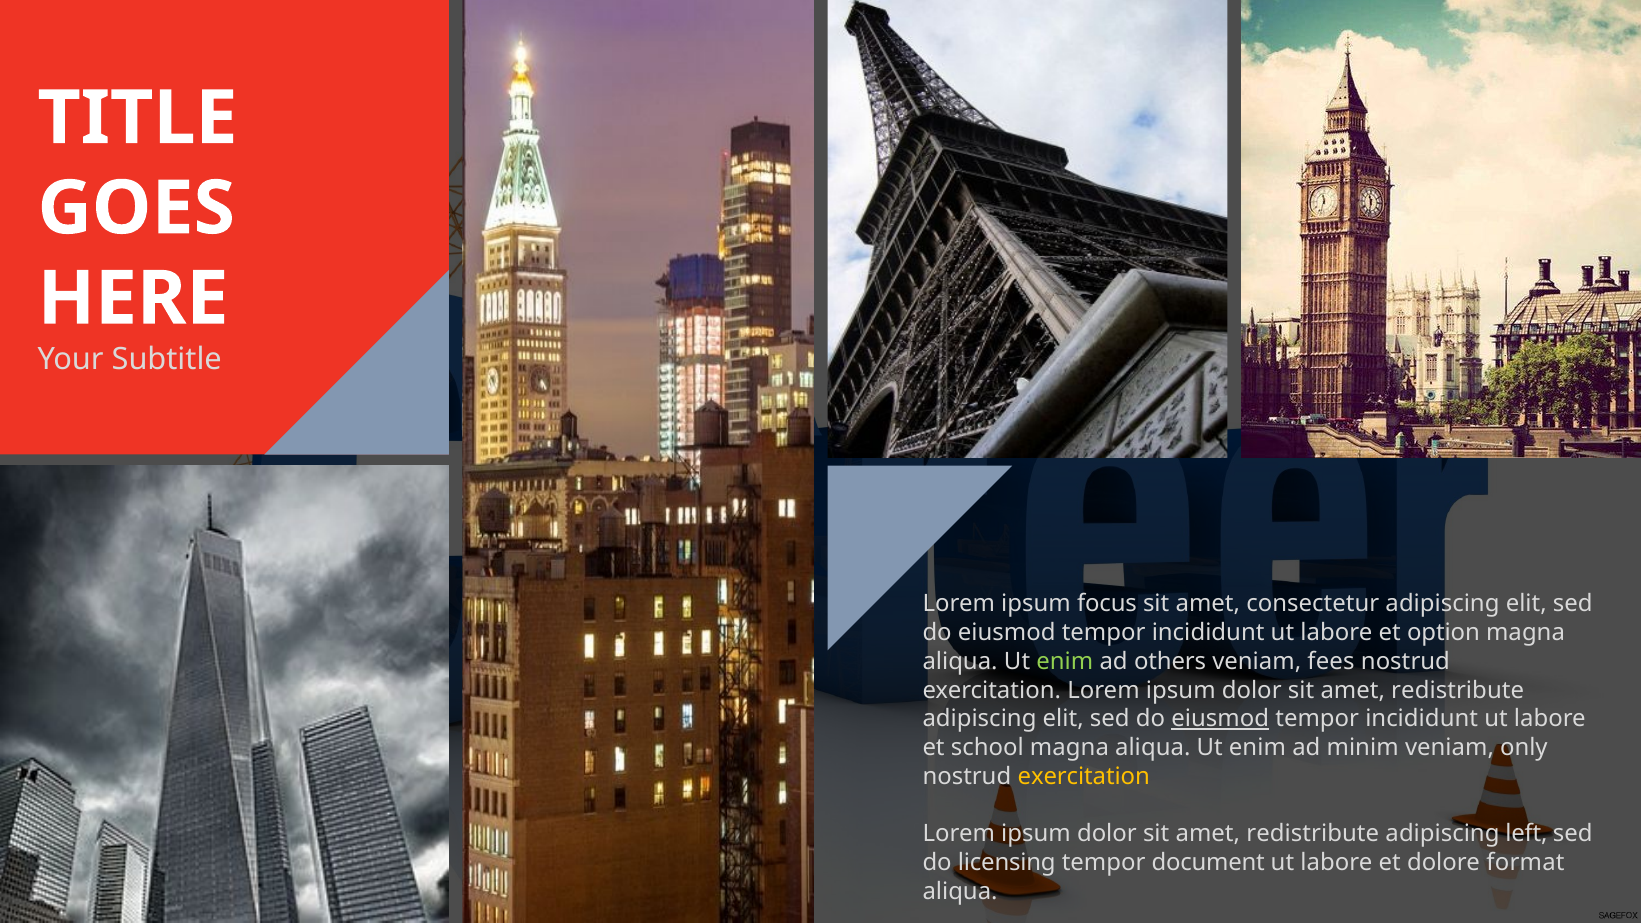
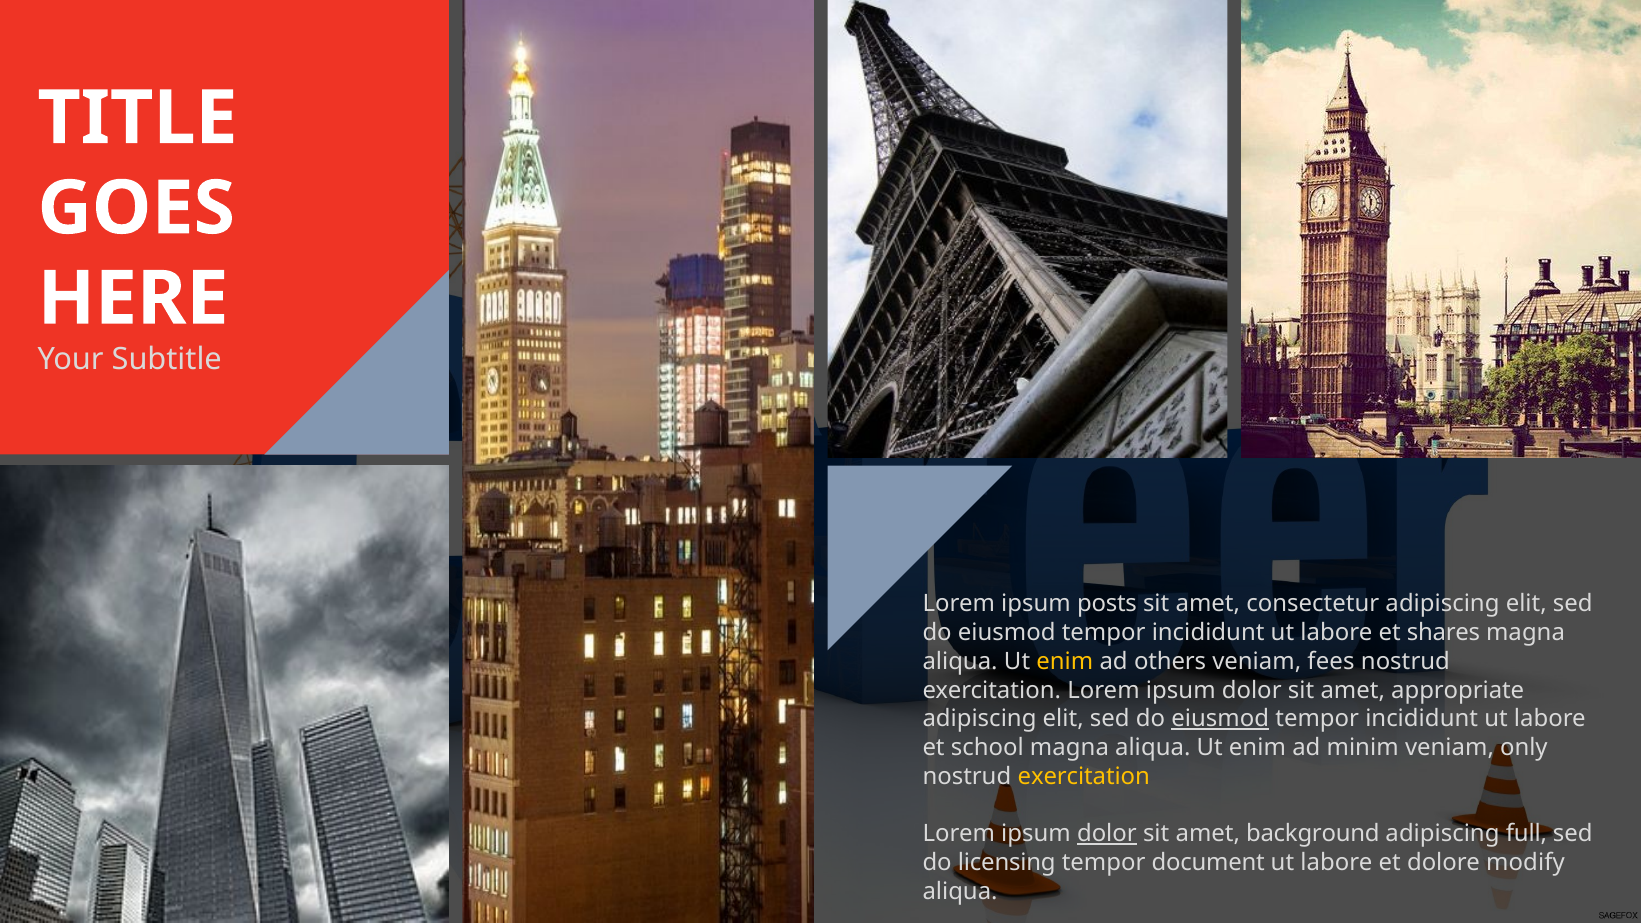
focus: focus -> posts (1107, 604)
option: option -> shares (1444, 633)
enim colour: light green -> yellow (1065, 661)
redistribute: redistribute -> appropriate (1458, 690)
dolor underline: none -> present (1107, 834)
redistribute: redistribute -> background (1313, 834)
left: left -> full (1526, 834)
format: format -> modify (1526, 863)
